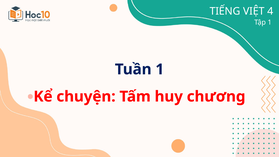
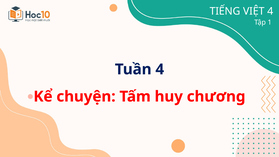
Tuần 1: 1 -> 4 (160, 69)
